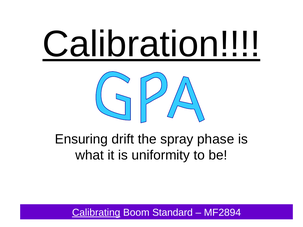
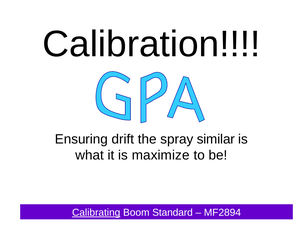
Calibration underline: present -> none (151, 44)
phase: phase -> similar (216, 139)
uniformity: uniformity -> maximize (161, 155)
